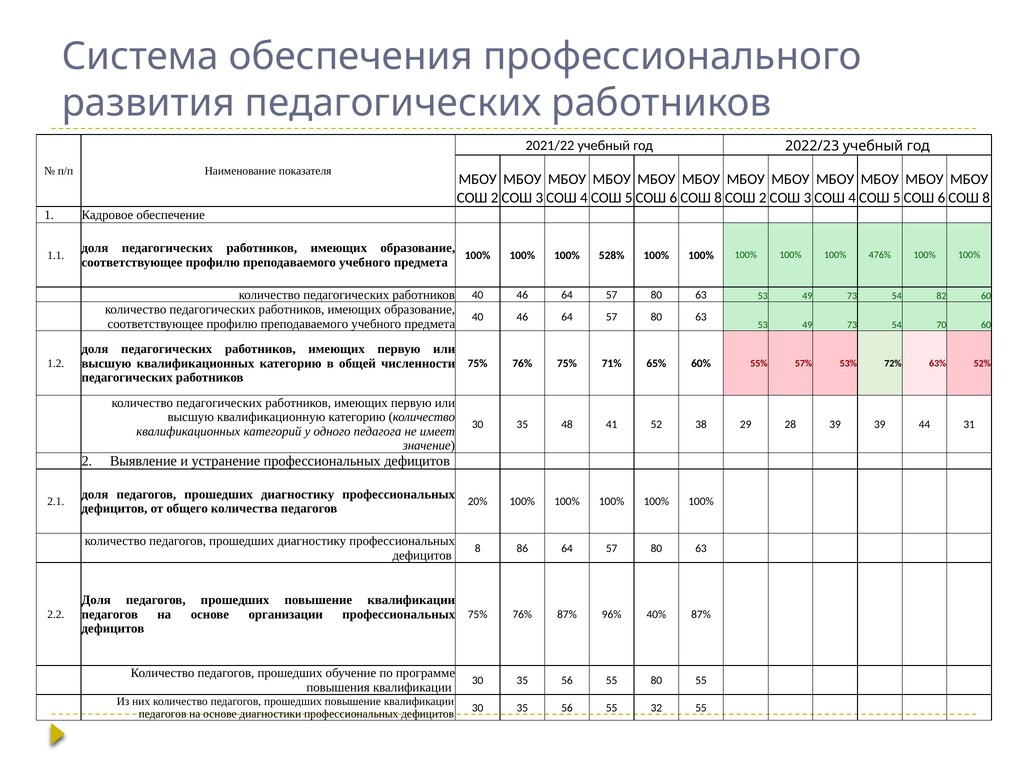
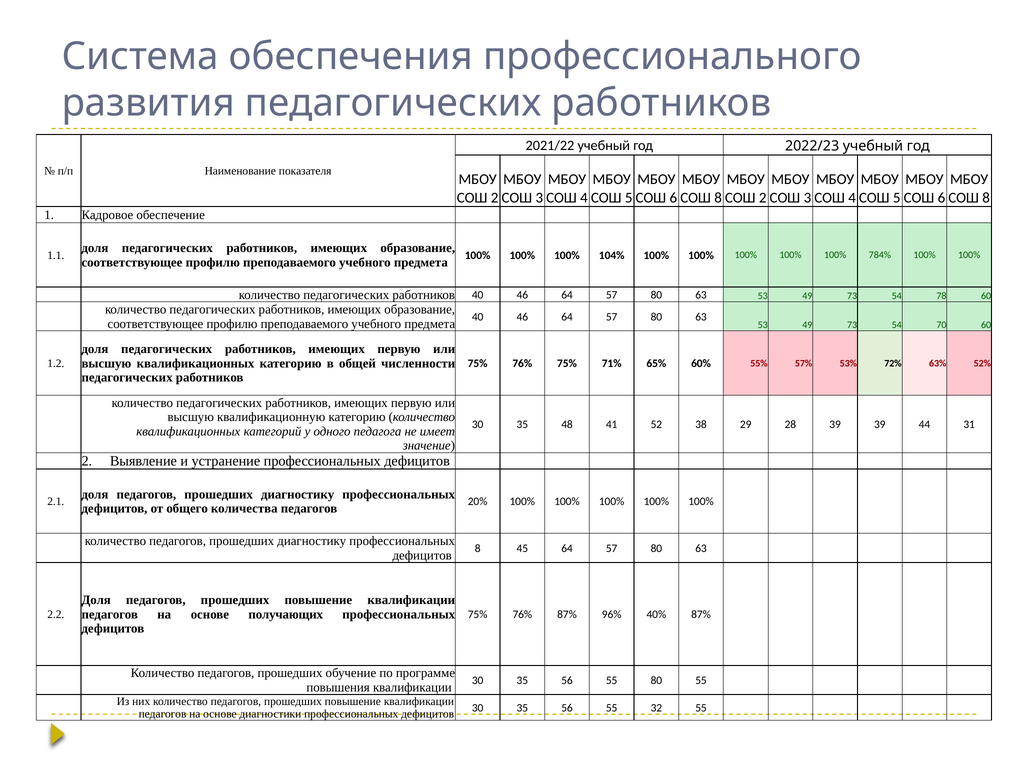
528%: 528% -> 104% (612, 255)
476%: 476% -> 784% (880, 255)
82: 82 -> 78 (941, 296)
86: 86 -> 45 (522, 548)
организации: организации -> получающих (286, 614)
